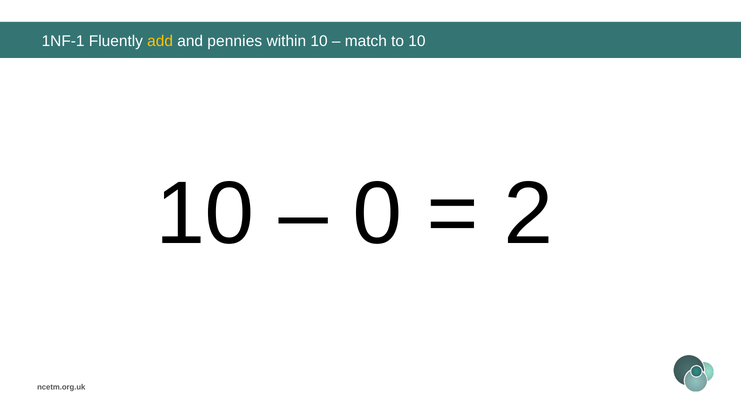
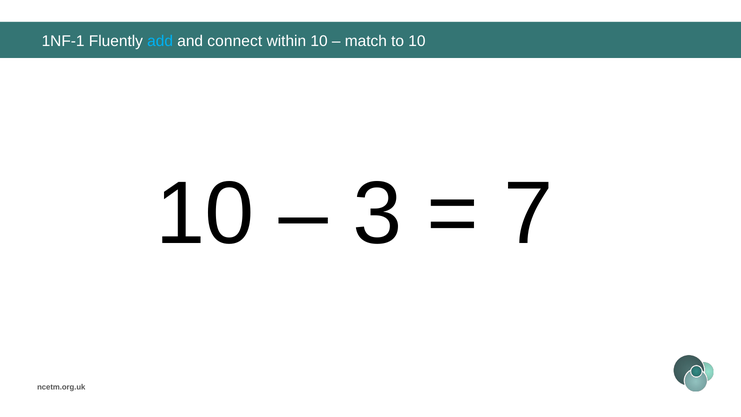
add colour: yellow -> light blue (160, 41)
pennies: pennies -> connect (235, 41)
0: 0 -> 3 (377, 214)
2: 2 -> 7 (529, 214)
